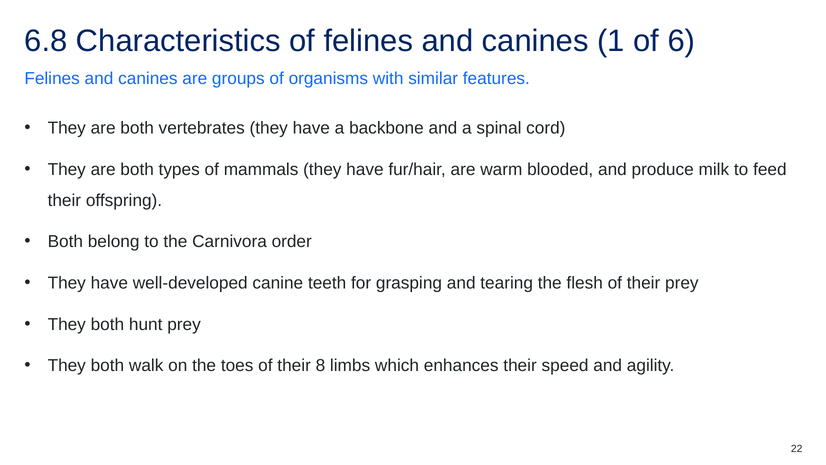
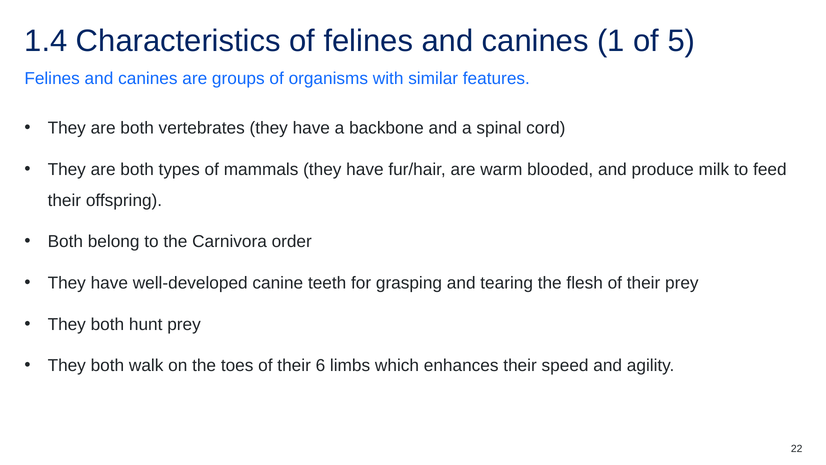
6.8: 6.8 -> 1.4 (46, 41)
6: 6 -> 5 (681, 41)
8: 8 -> 6 (320, 365)
